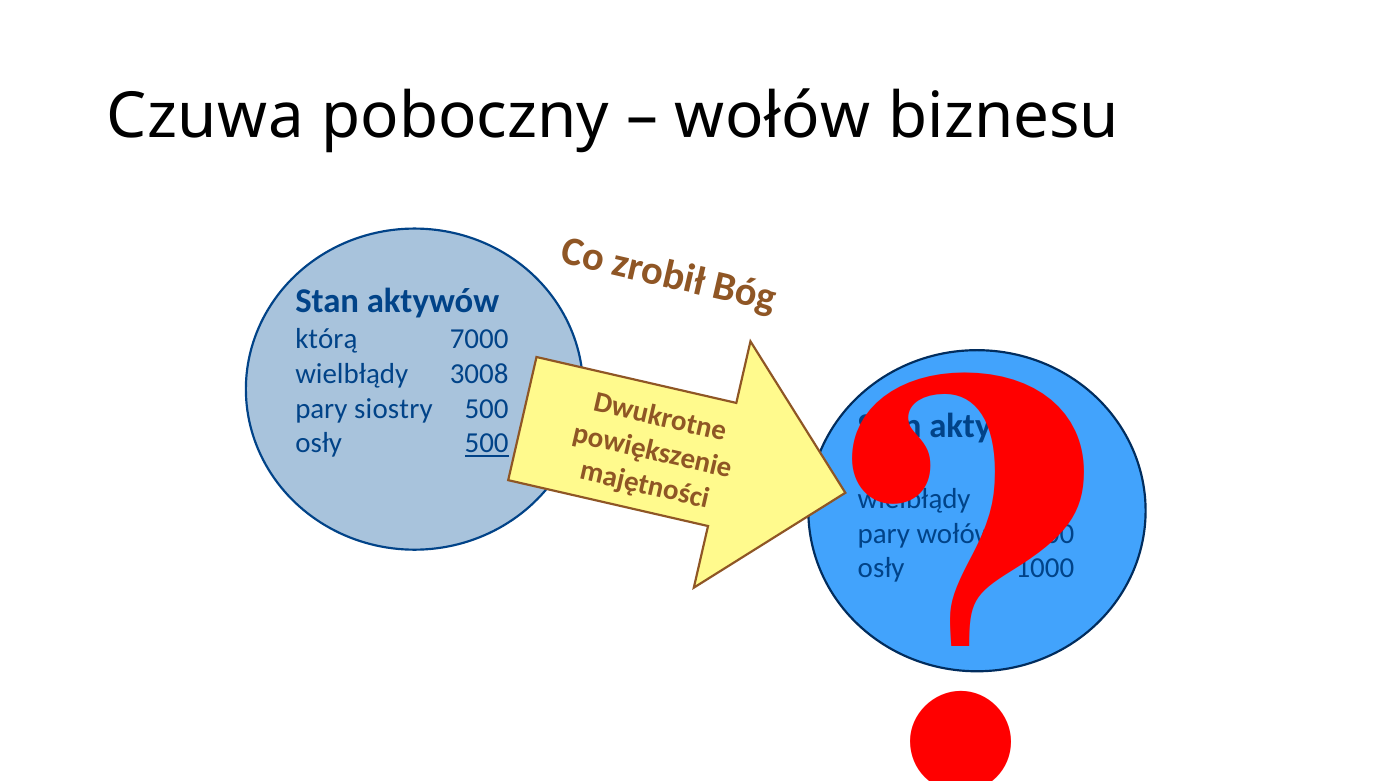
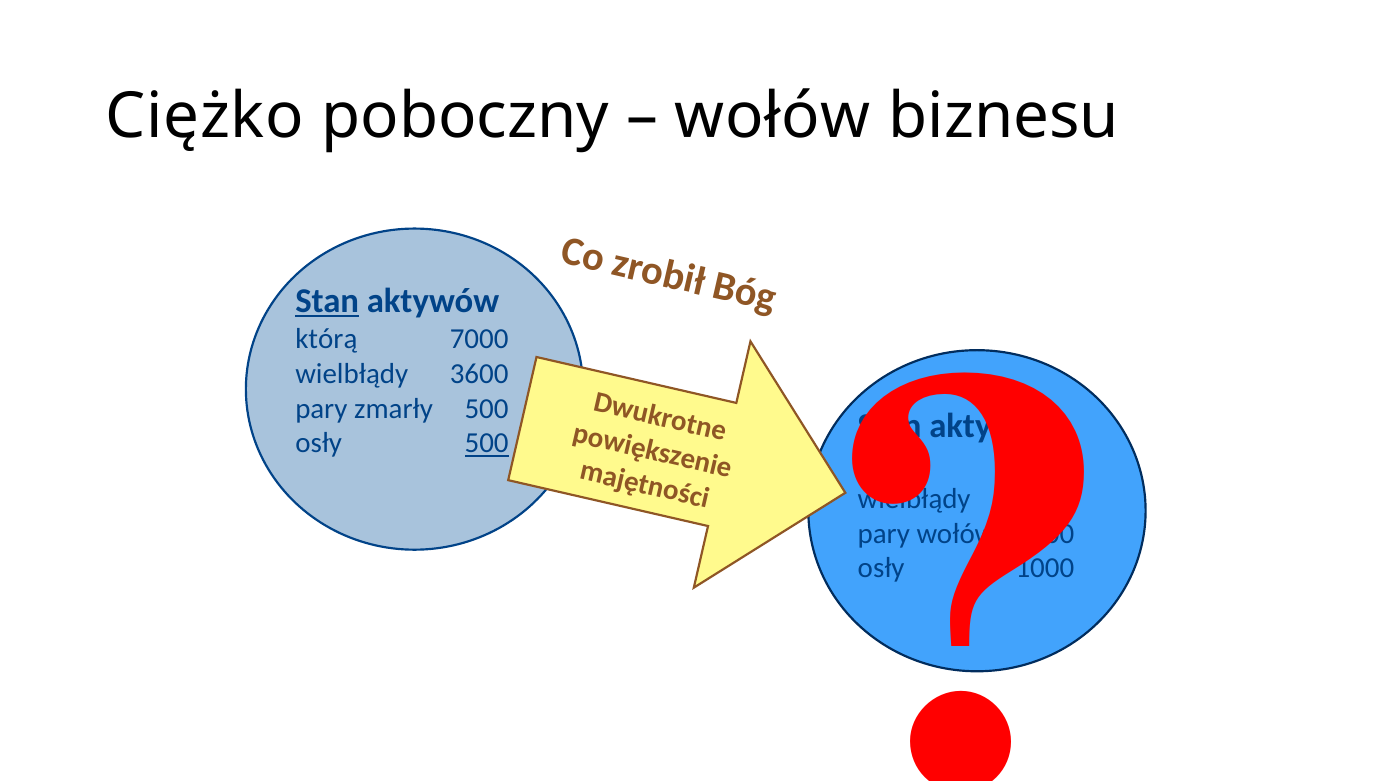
Czuwa: Czuwa -> Ciężko (205, 117)
Stan underline: none -> present (327, 301)
3008: 3008 -> 3600 (479, 374)
siostry: siostry -> zmarły (394, 409)
